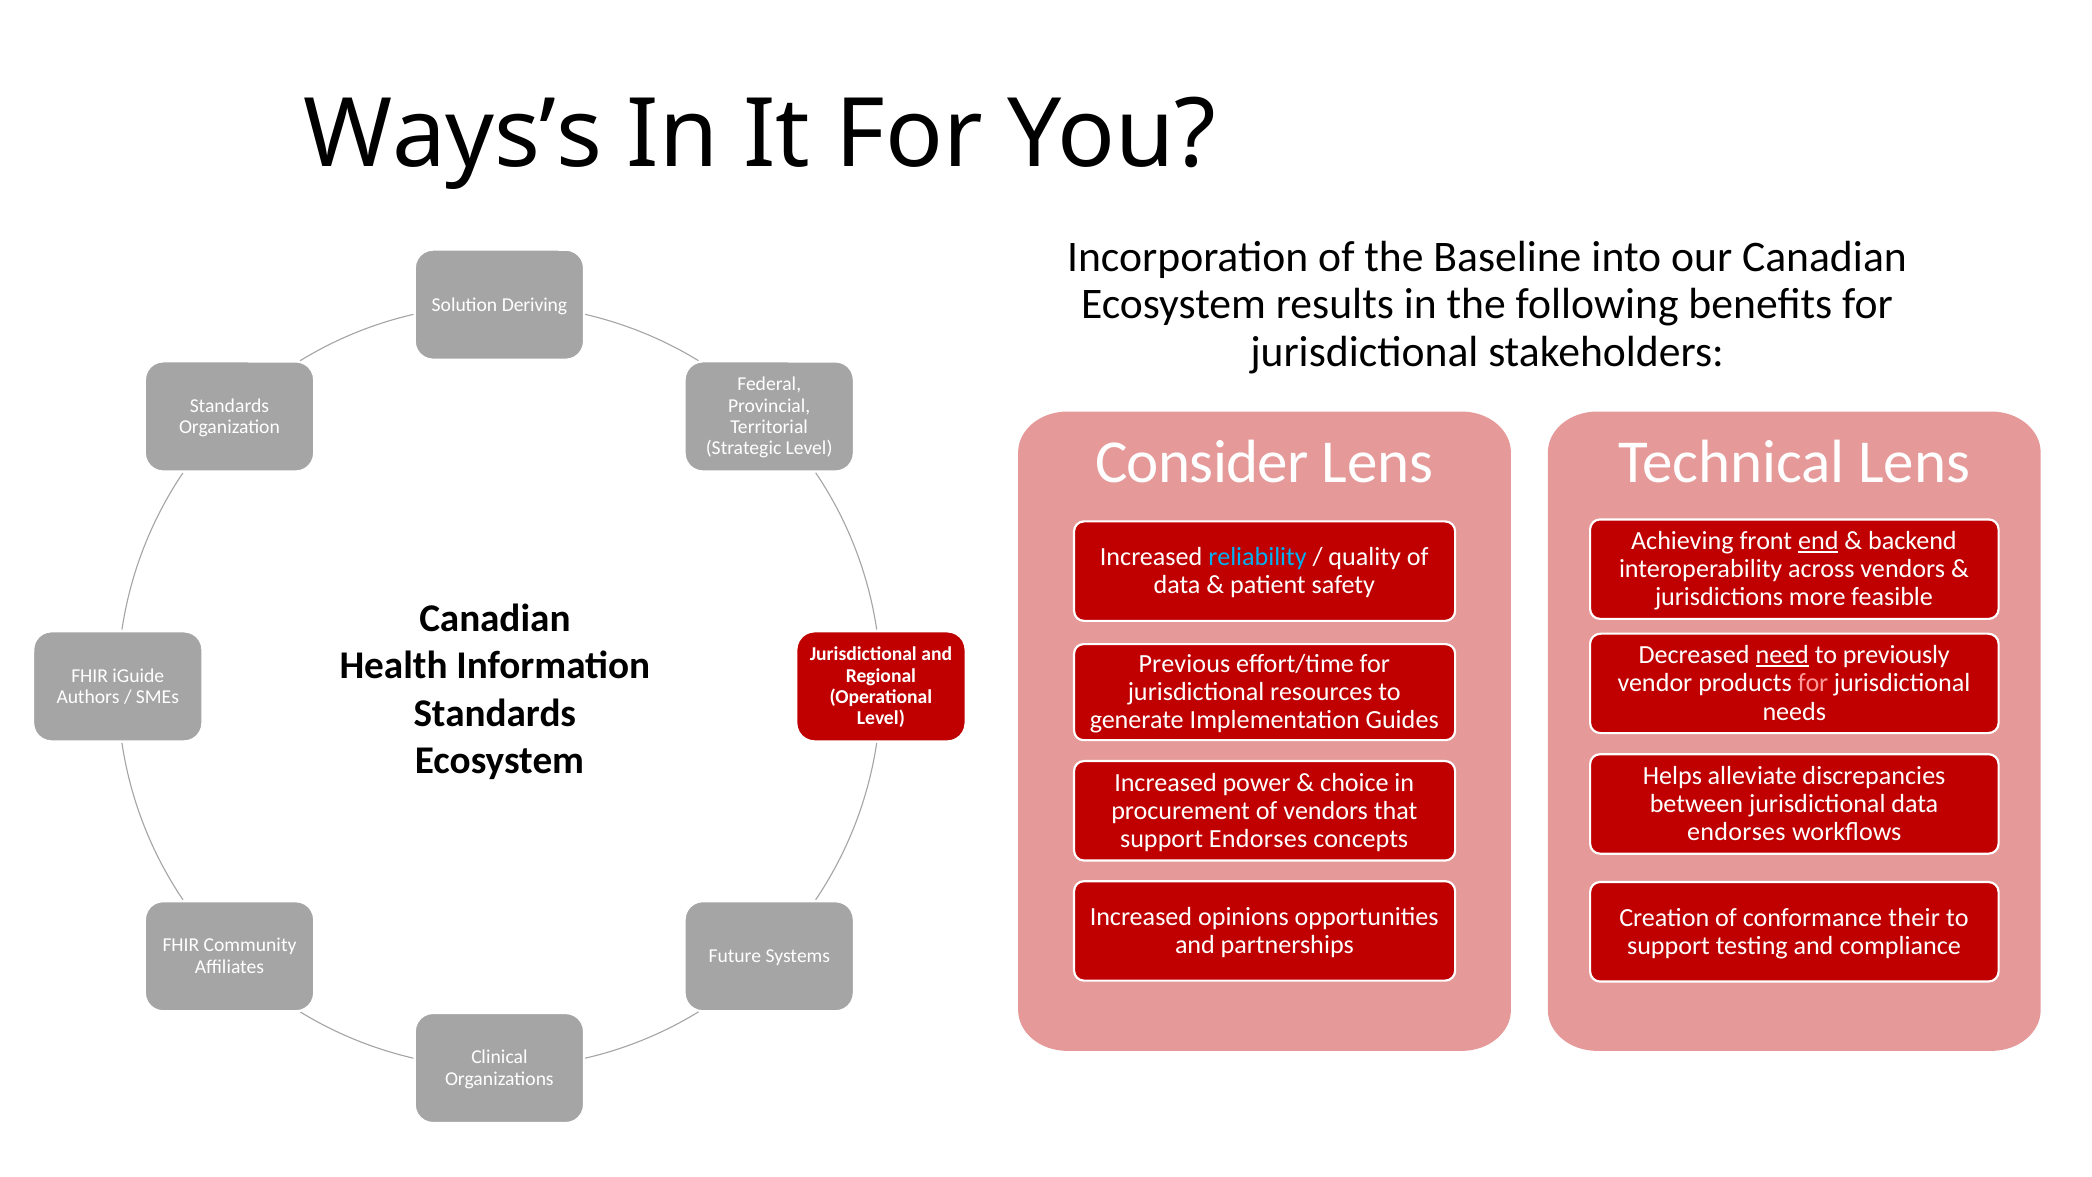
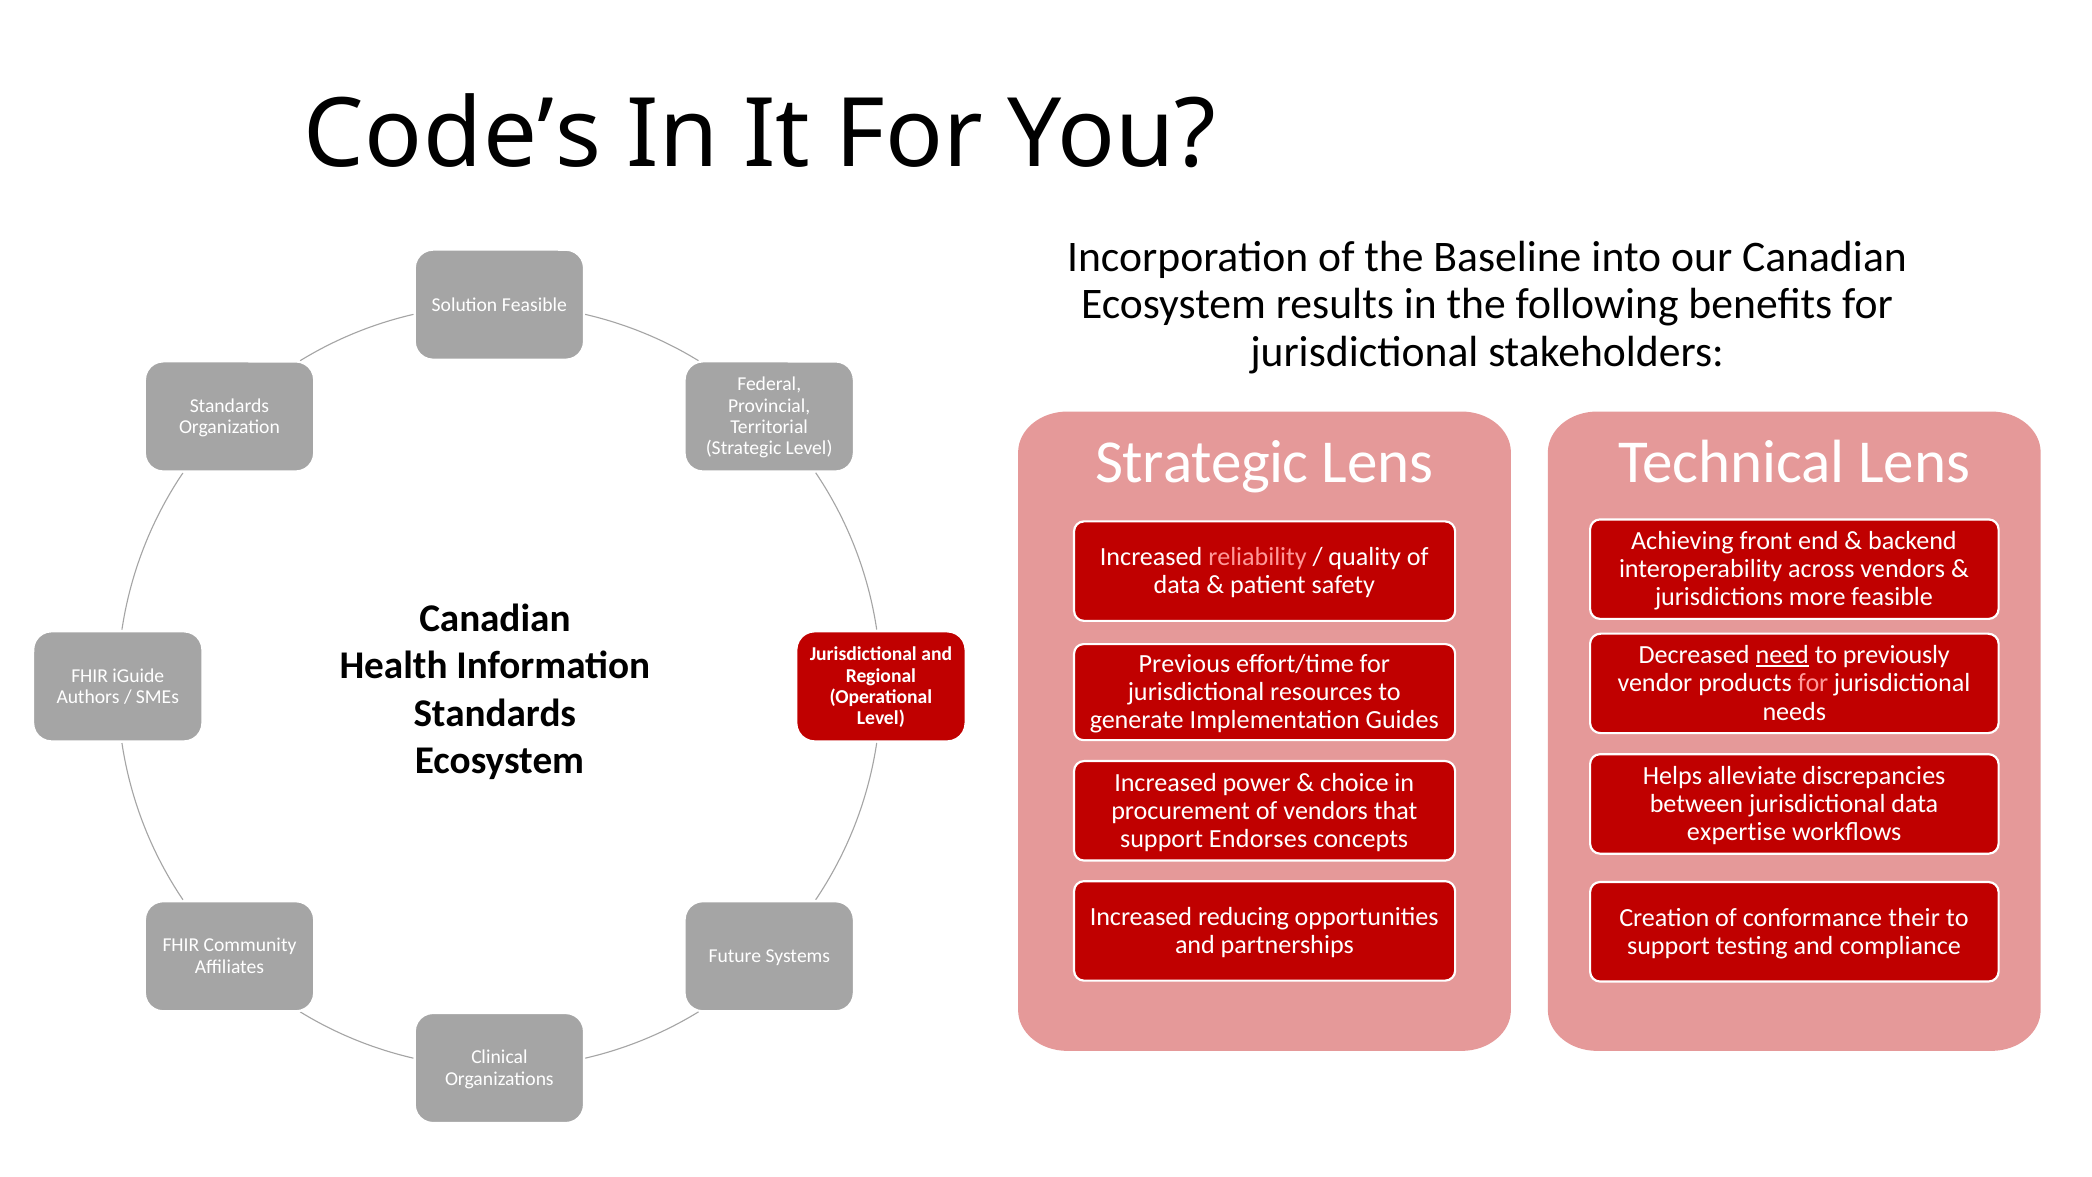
Ways’s: Ways’s -> Code’s (452, 135)
Deriving: Deriving -> Feasible (534, 304)
Consider: Consider -> Strategic (1202, 462)
end underline: present -> none (1818, 541)
reliability colour: light blue -> pink (1257, 557)
endorses: endorses -> expertise (1736, 832)
opinions: opinions -> reducing (1244, 916)
